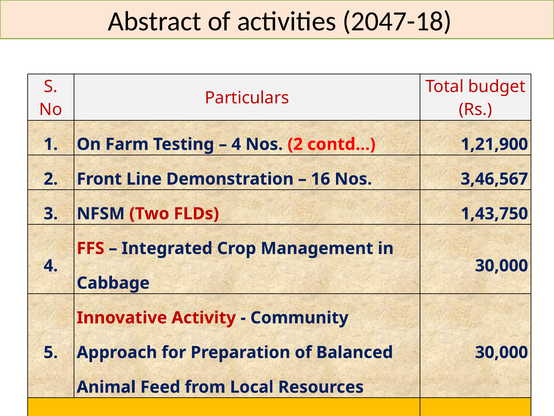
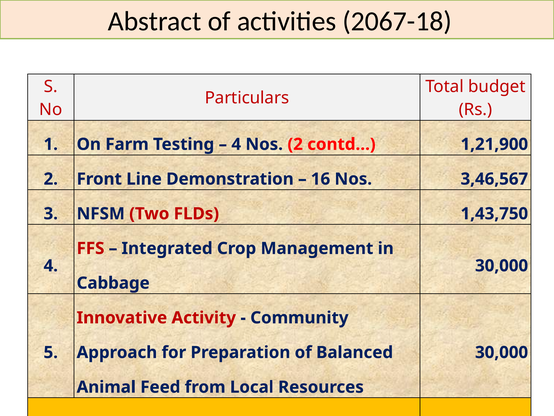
2047-18: 2047-18 -> 2067-18 (397, 21)
